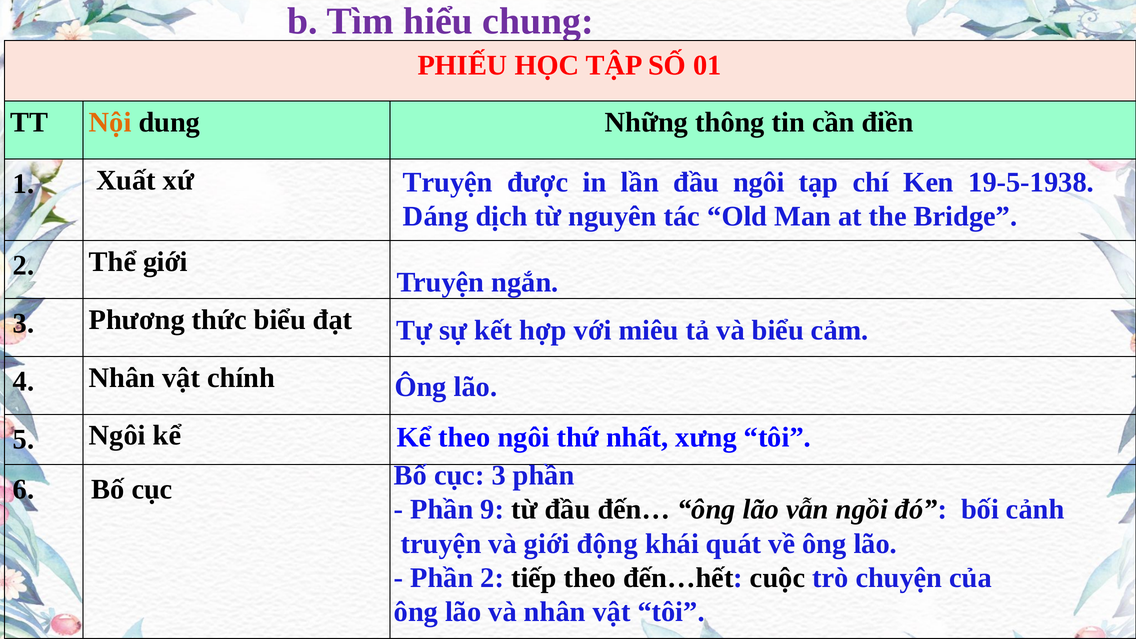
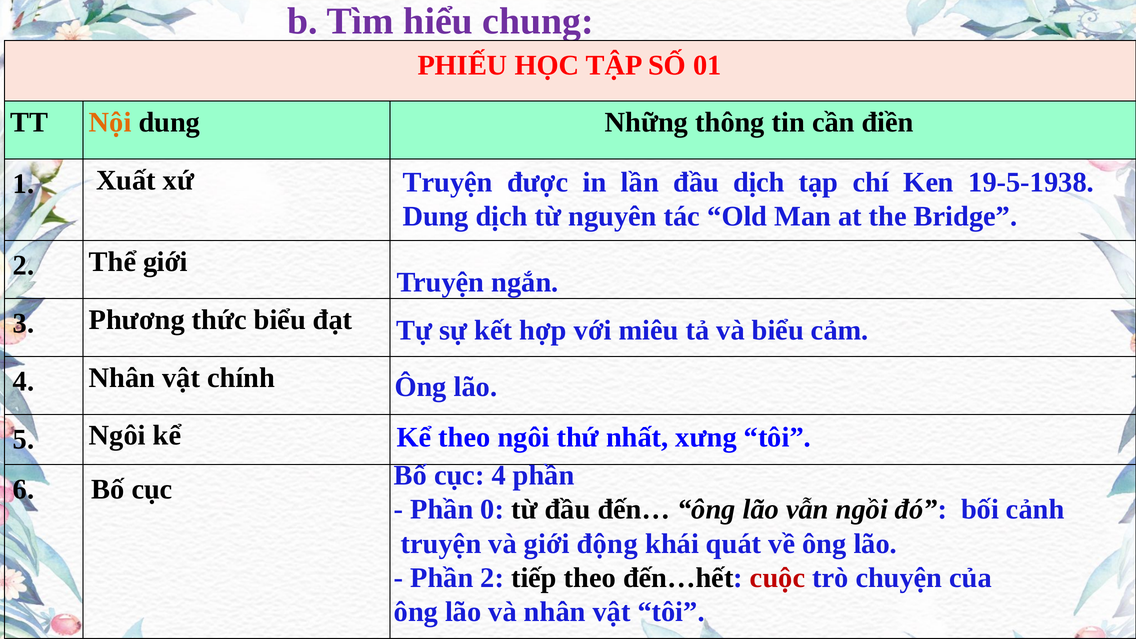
đầu ngôi: ngôi -> dịch (759, 182)
Dáng: Dáng -> Dung (436, 216)
cục 3: 3 -> 4 (499, 476)
9: 9 -> 0 (492, 510)
cuộc colour: black -> red (778, 578)
